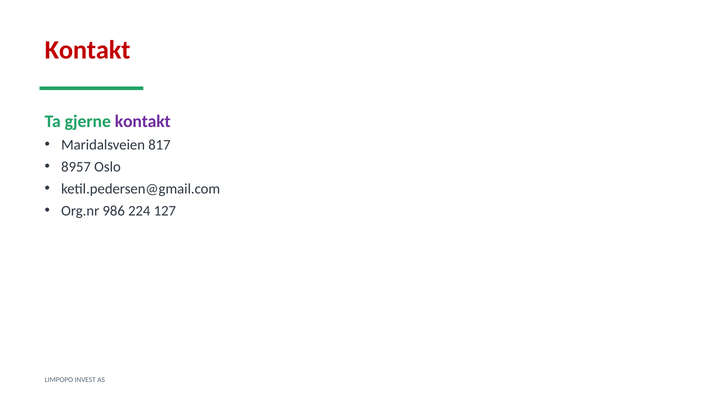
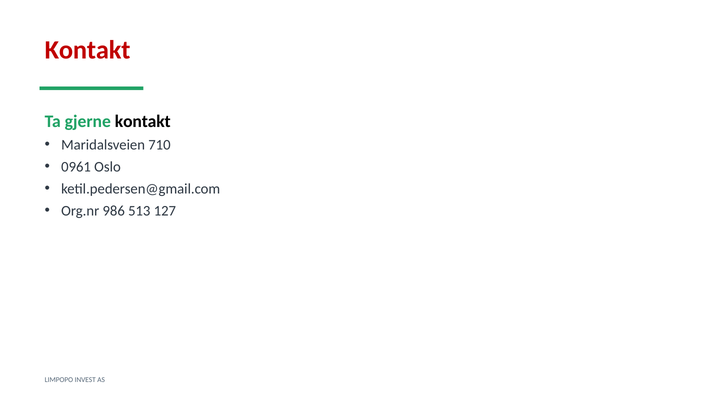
kontakt colour: purple -> black (143, 121)
817: 817 -> 710 (159, 145)
8957: 8957 -> 0961 (76, 167)
224: 224 -> 513 (139, 211)
